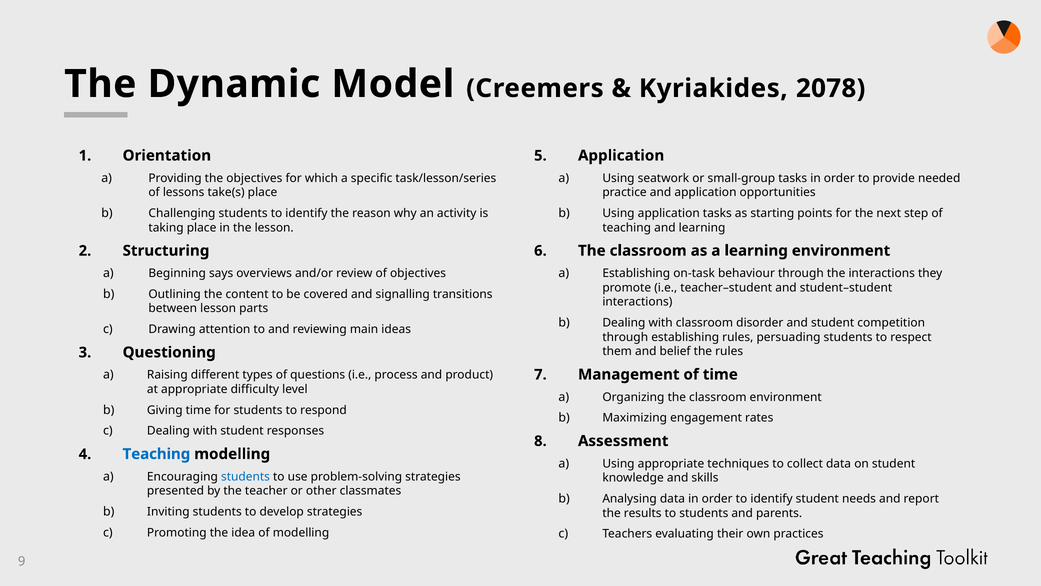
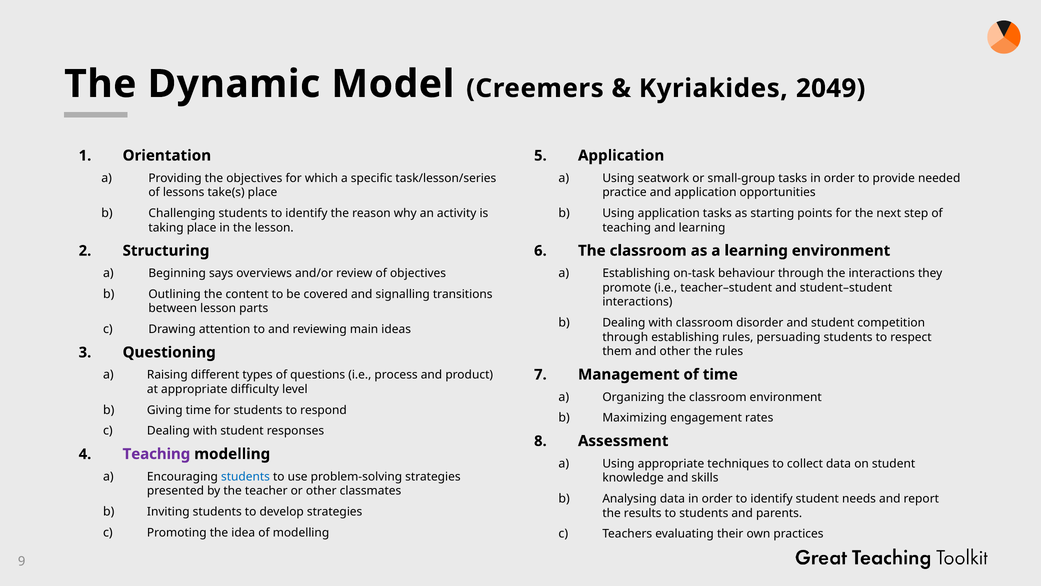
2078: 2078 -> 2049 (831, 88)
and belief: belief -> other (675, 351)
Teaching colour: blue -> purple (156, 454)
